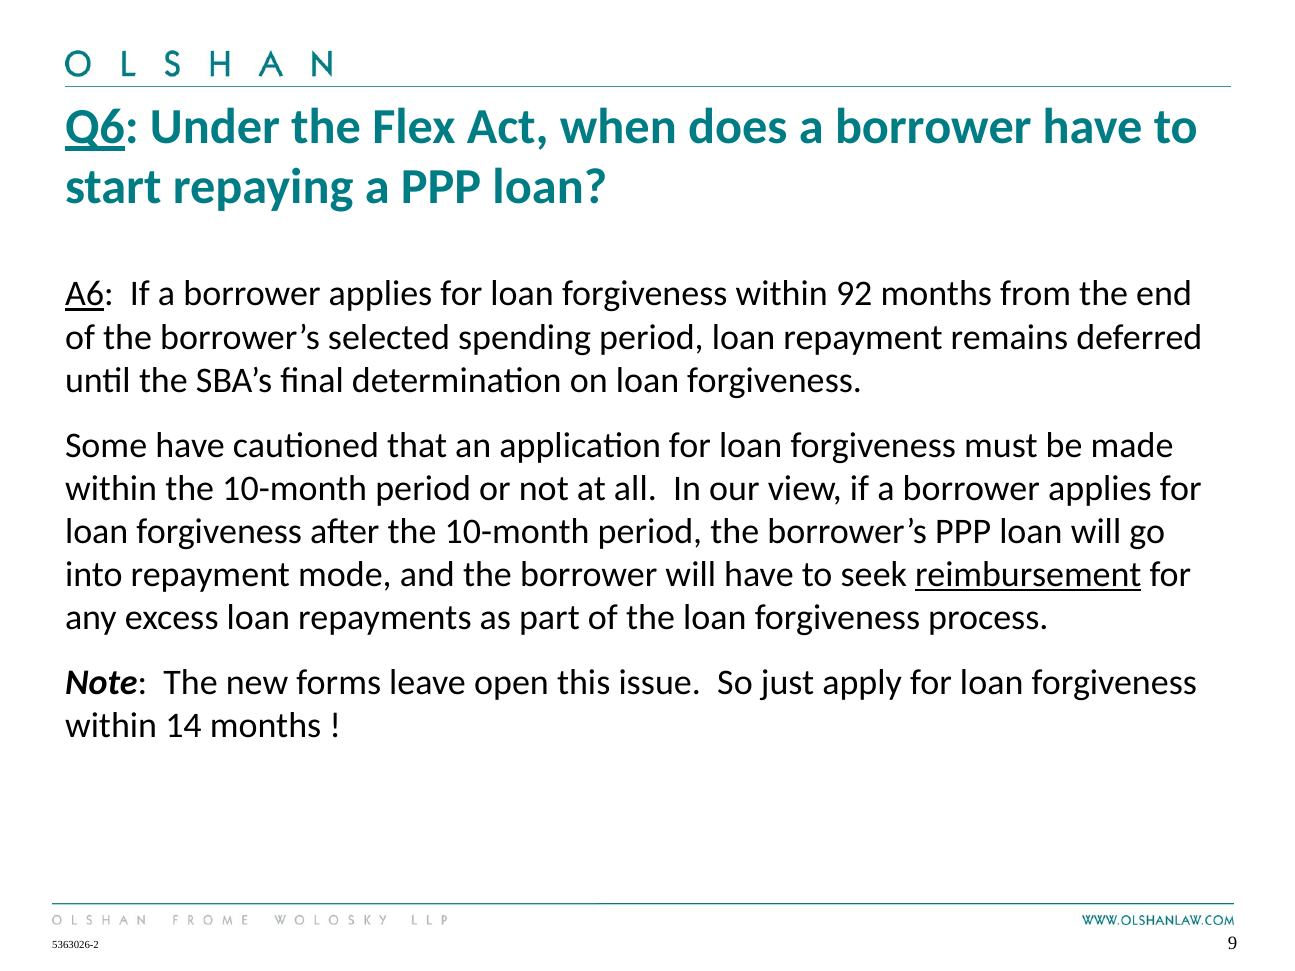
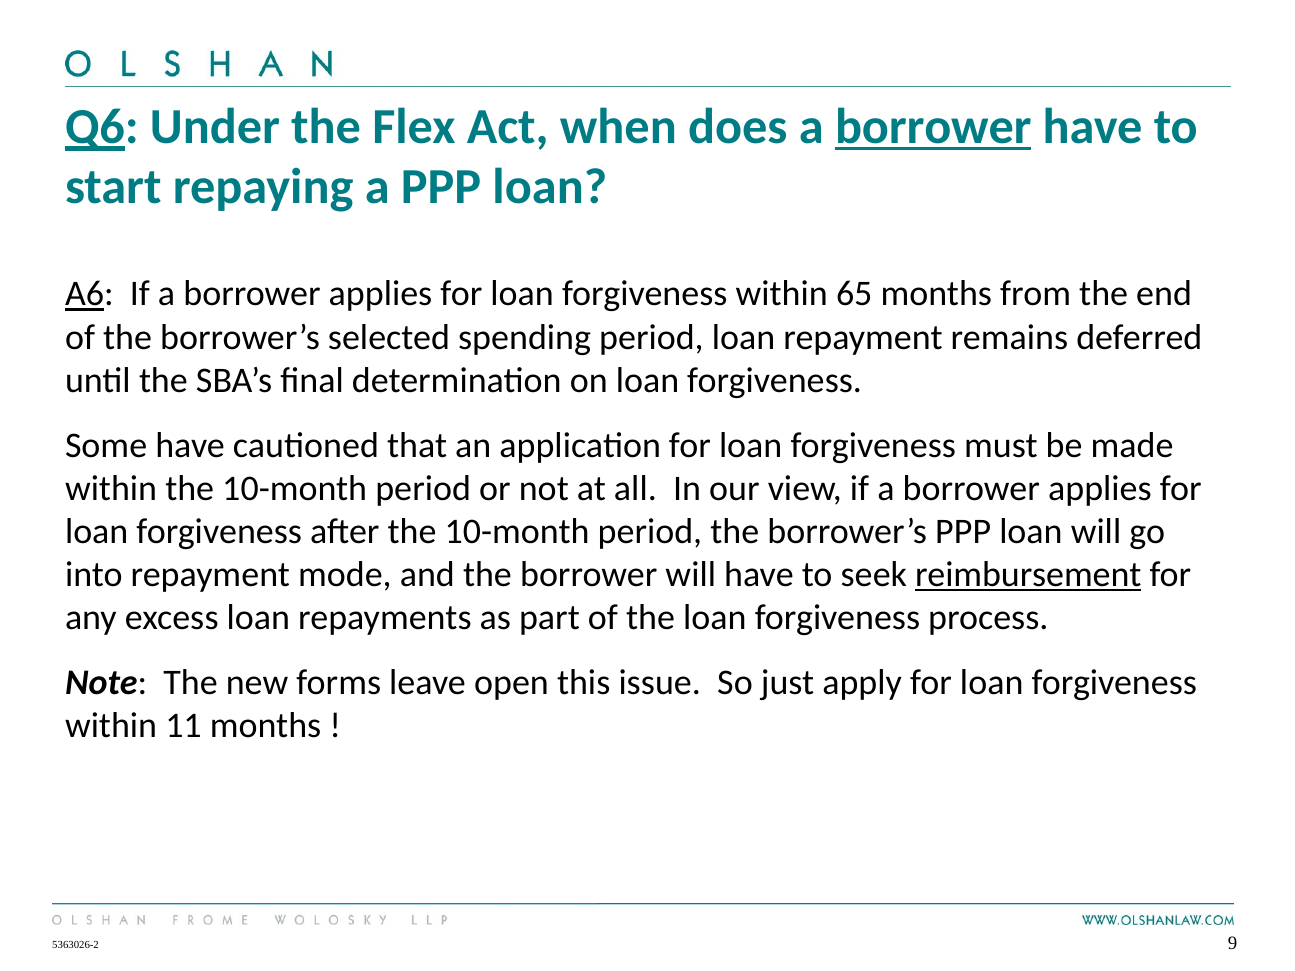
borrower underline: none -> present (933, 127)
92: 92 -> 65 (854, 294)
14: 14 -> 11 (184, 726)
